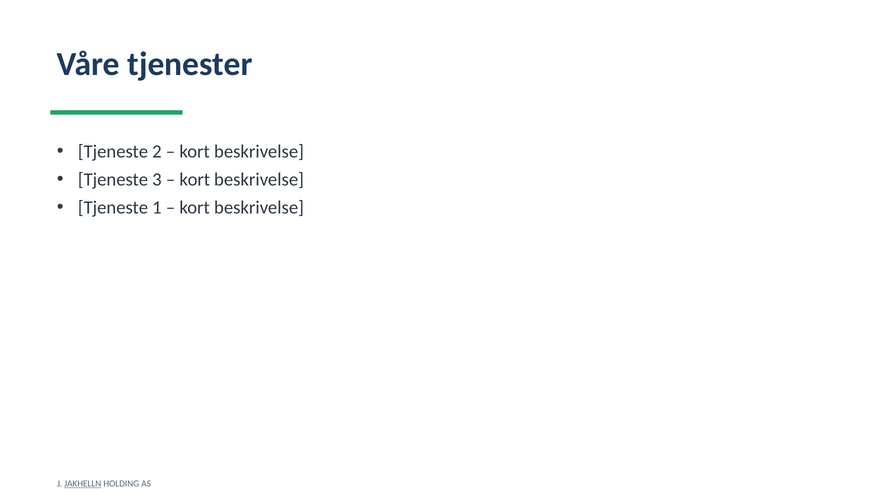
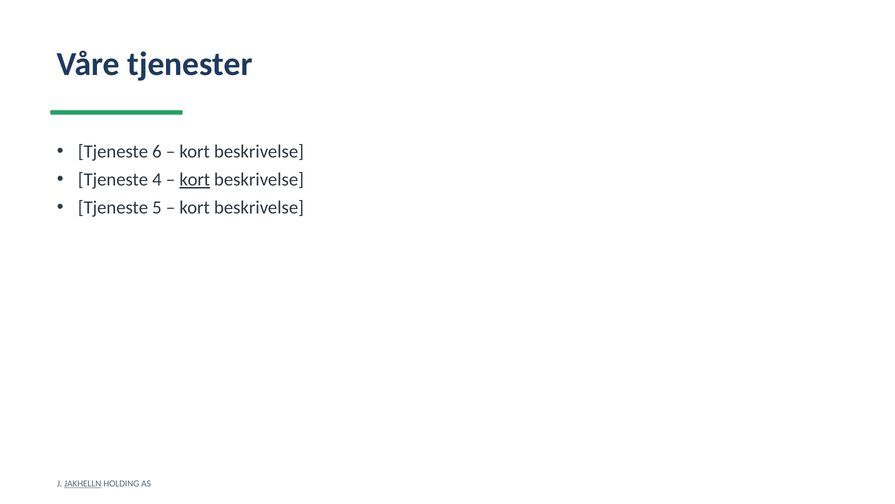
2: 2 -> 6 (157, 152)
3: 3 -> 4 (157, 180)
kort underline: none -> present (195, 180)
1: 1 -> 5 (157, 208)
